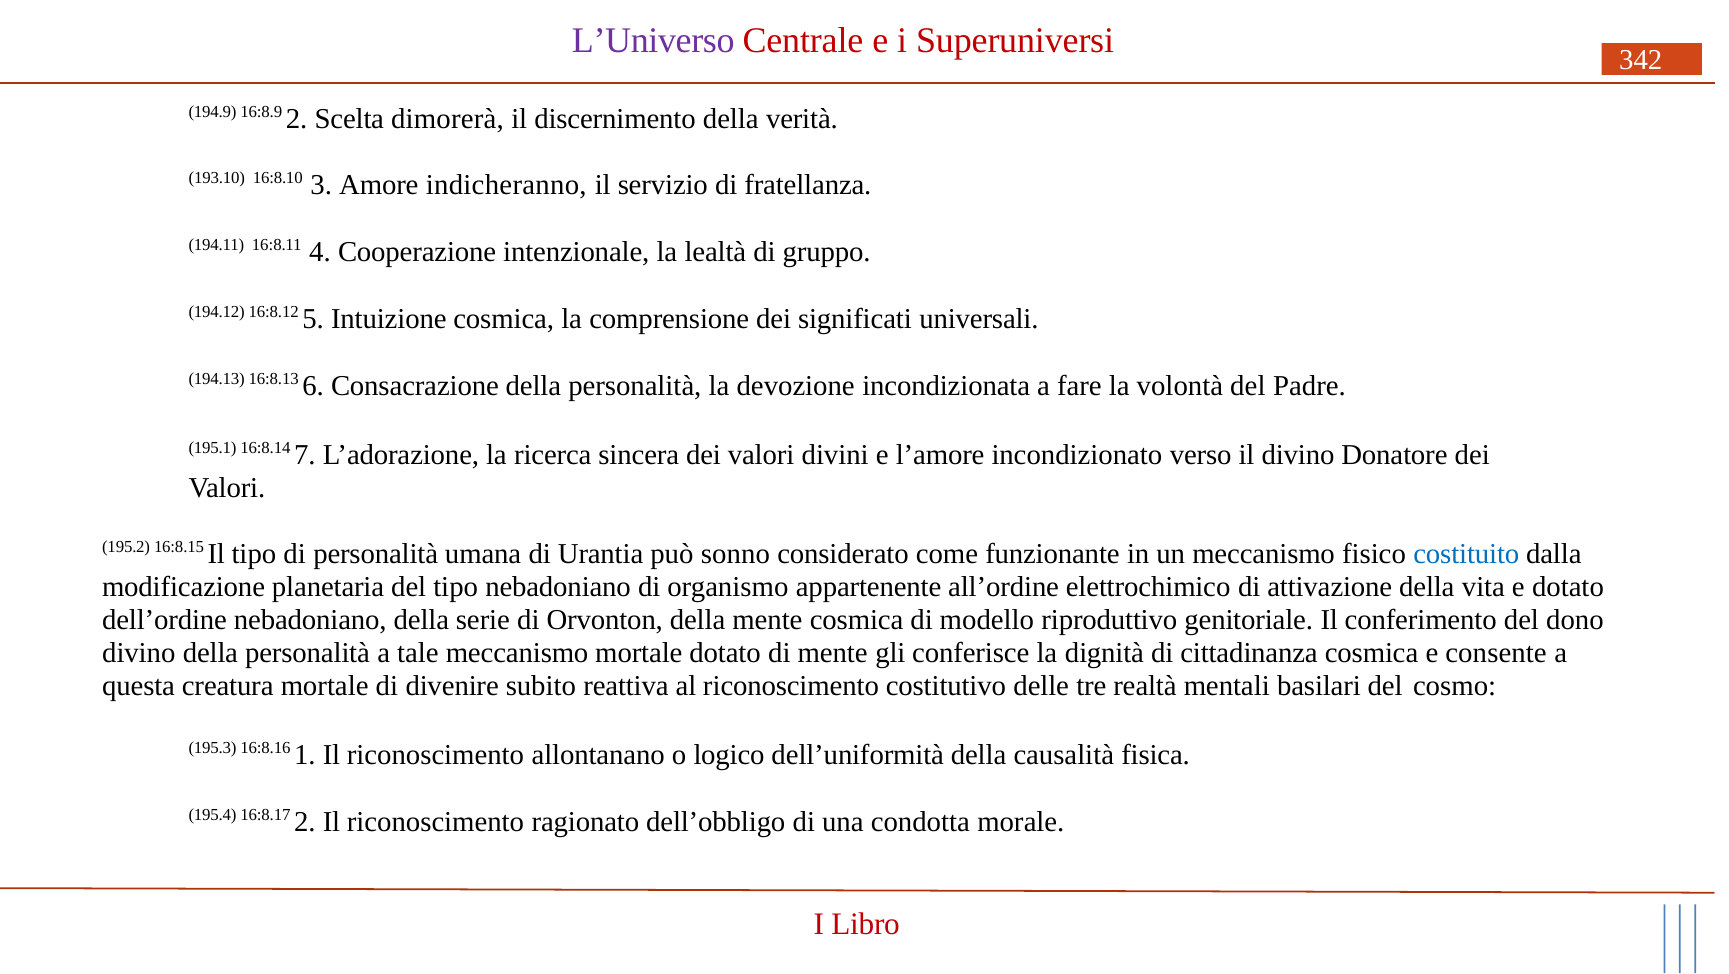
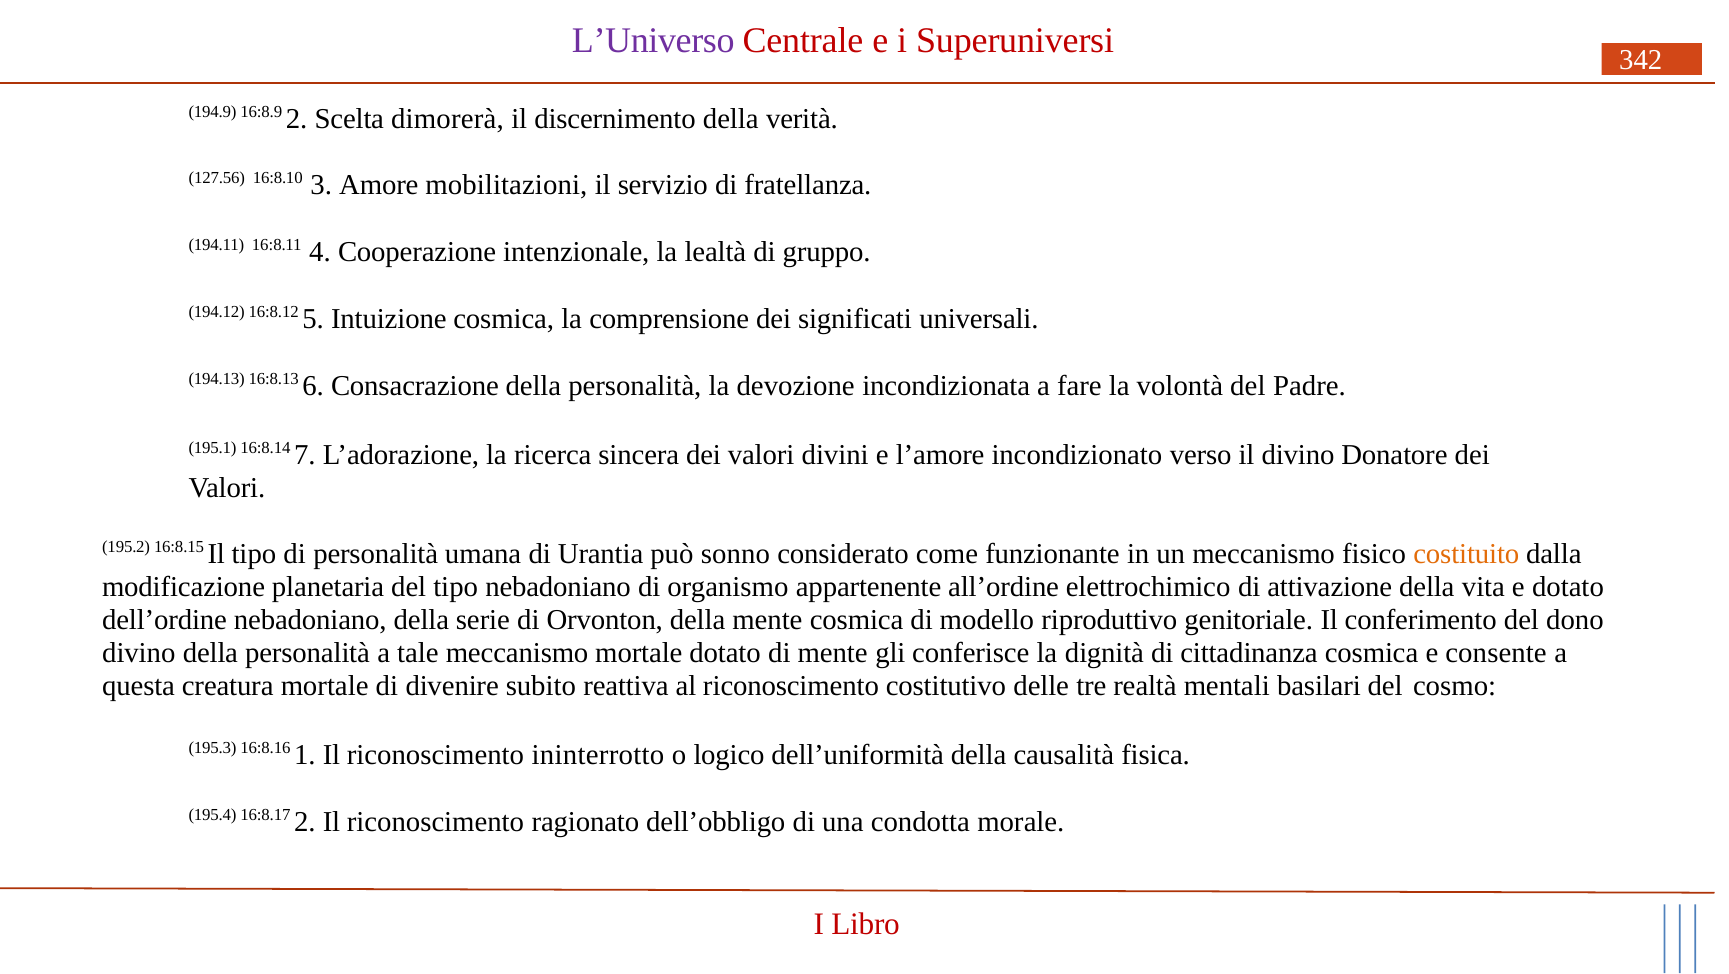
193.10: 193.10 -> 127.56 (217, 178)
indicheranno: indicheranno -> mobilitazioni (506, 185)
costituito colour: blue -> orange (1466, 554)
allontanano: allontanano -> ininterrotto (598, 755)
